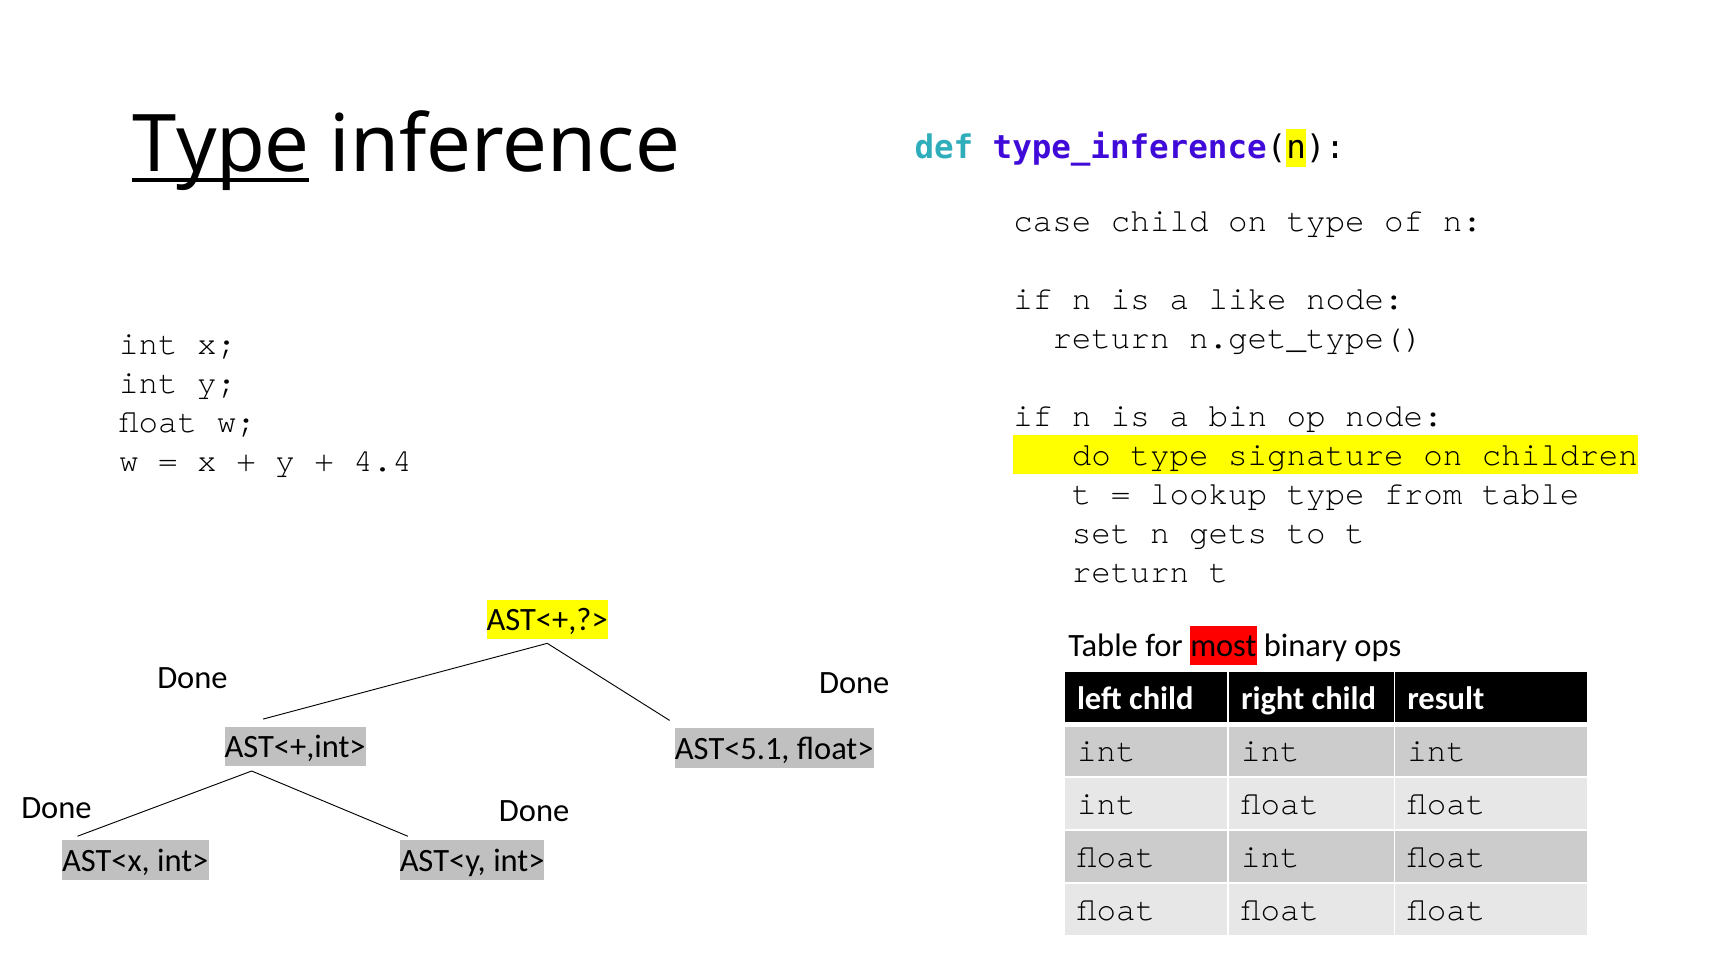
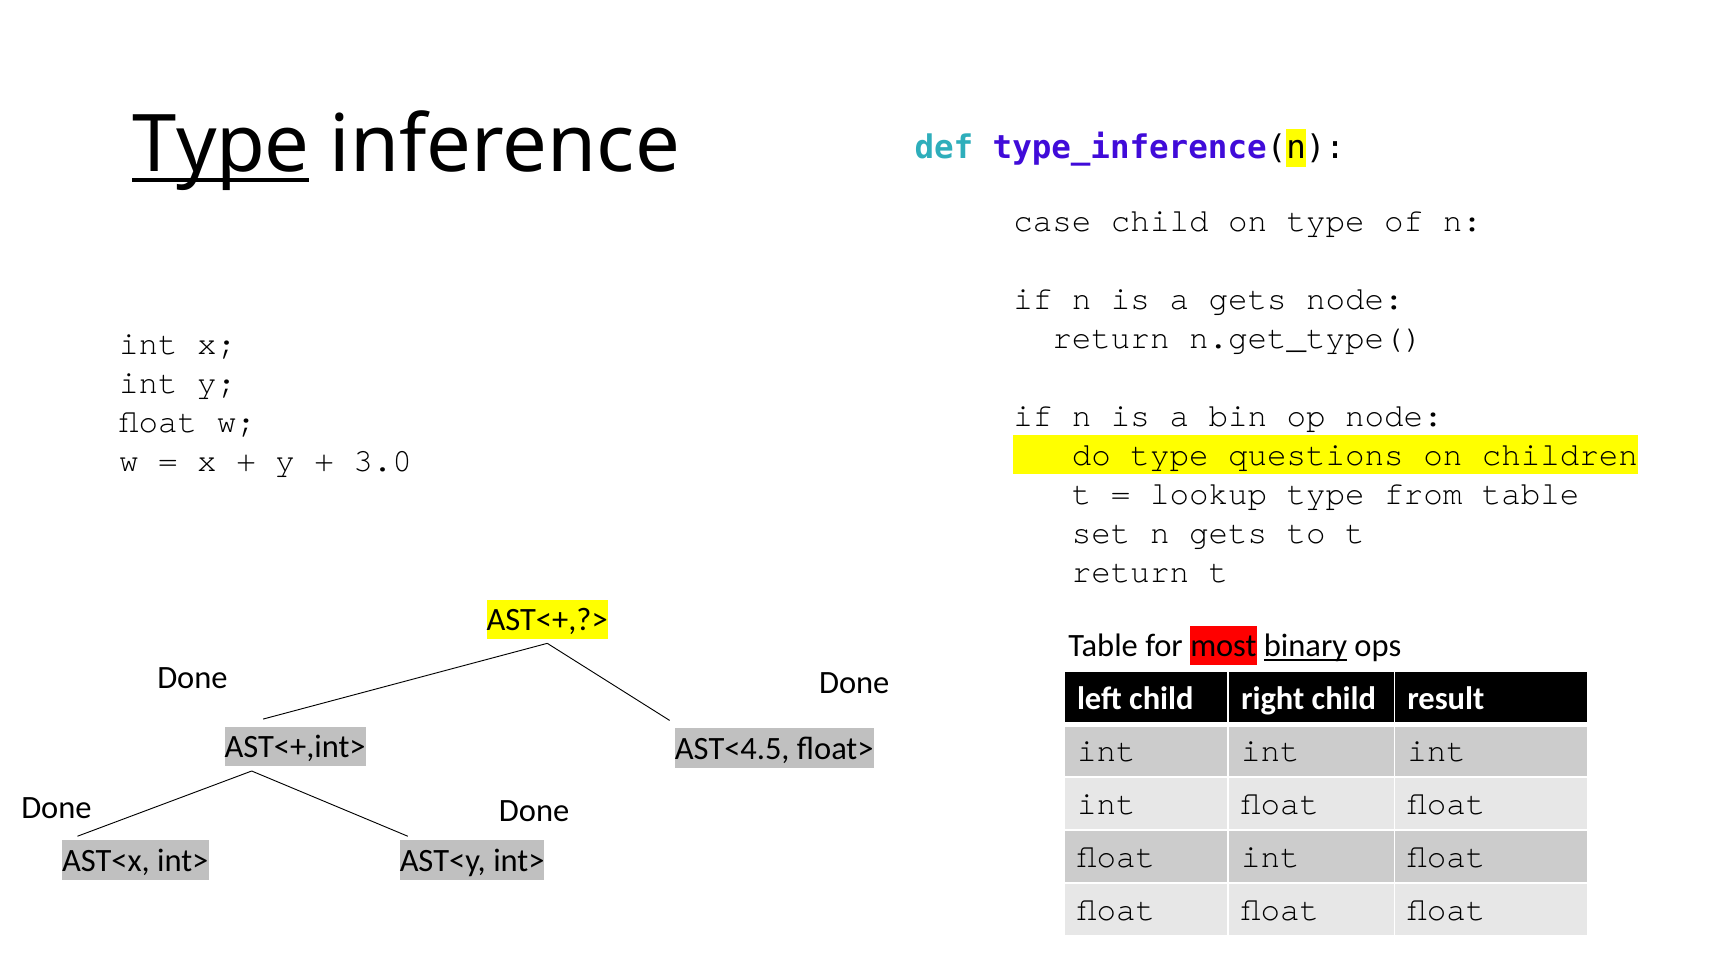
a like: like -> gets (1248, 299)
signature: signature -> questions (1316, 455)
4.4: 4.4 -> 3.0 (383, 461)
binary underline: none -> present (1305, 646)
AST<5.1: AST<5.1 -> AST<4.5 (732, 749)
